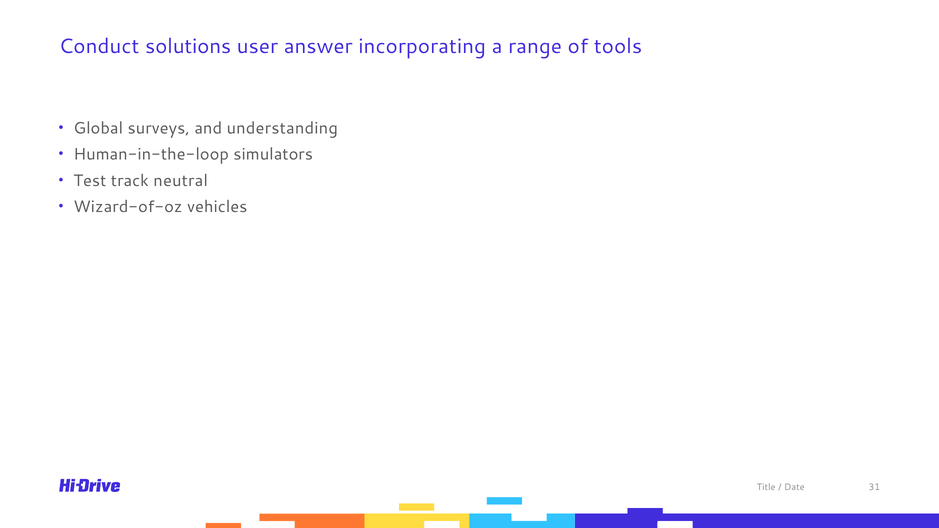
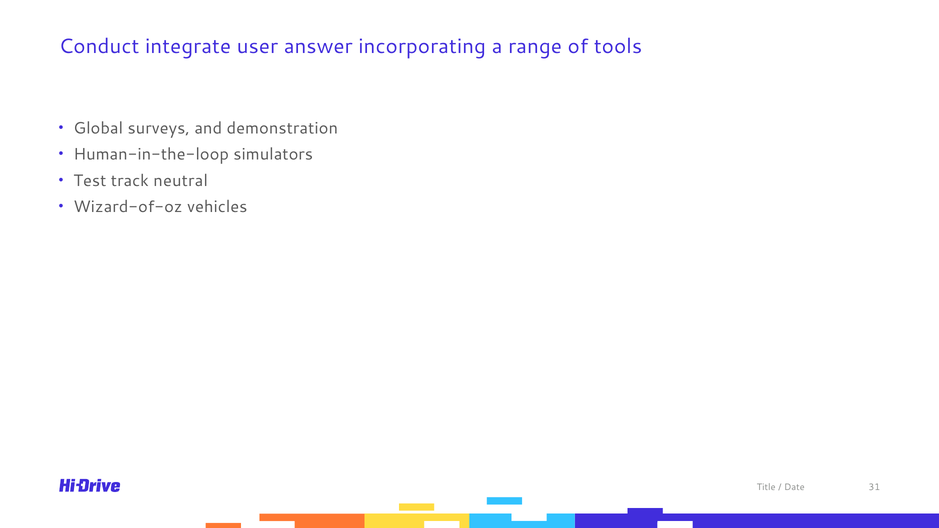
solutions: solutions -> integrate (188, 47)
understanding: understanding -> demonstration (282, 128)
